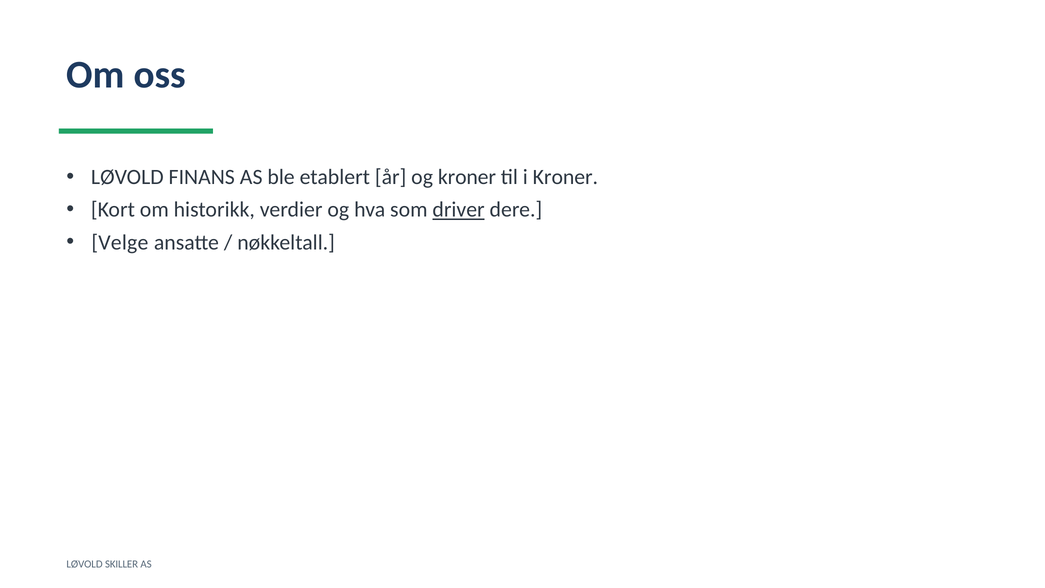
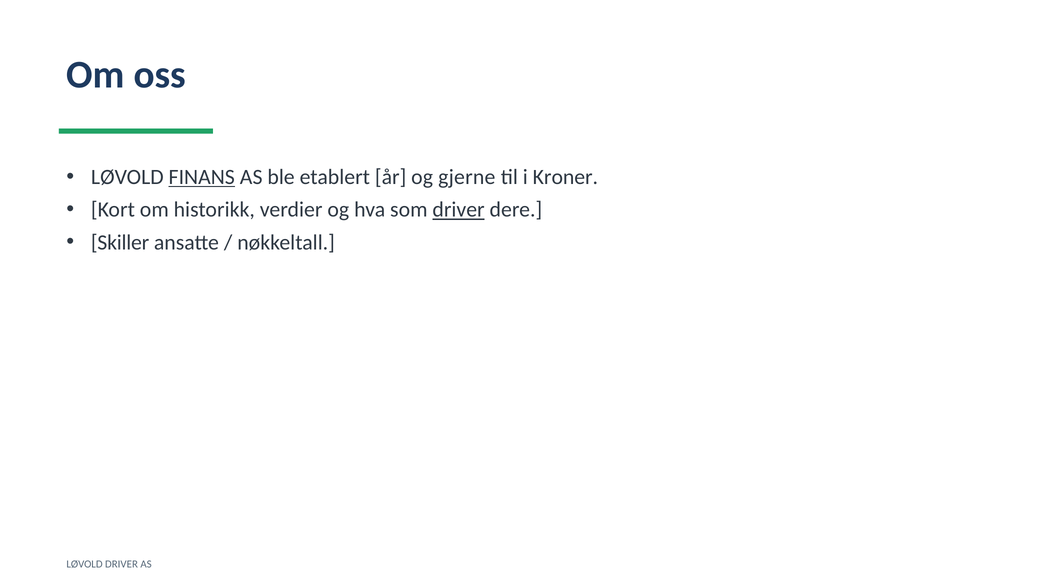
FINANS underline: none -> present (202, 177)
og kroner: kroner -> gjerne (467, 177)
Velge: Velge -> Skiller (120, 242)
LØVOLD SKILLER: SKILLER -> DRIVER (121, 564)
